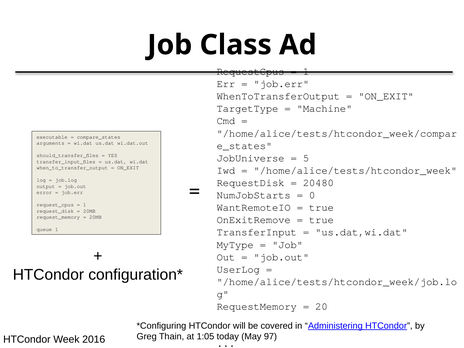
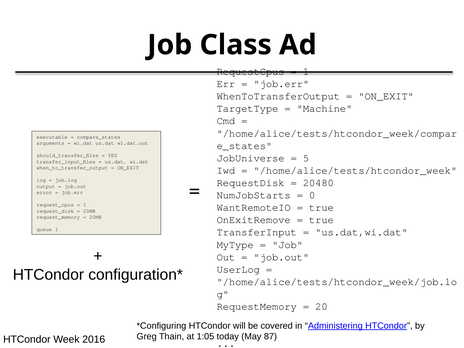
97: 97 -> 87 (270, 337)
